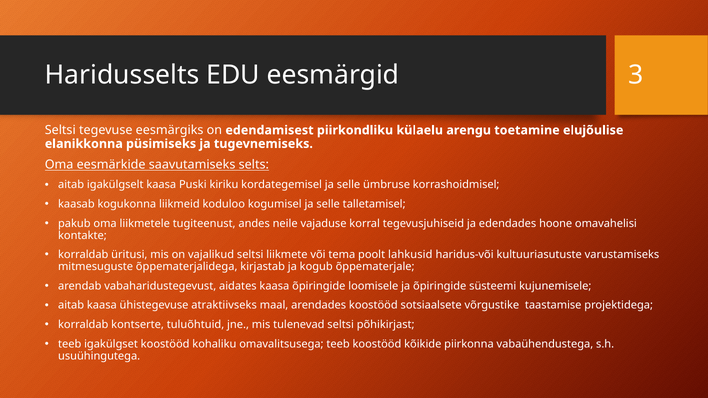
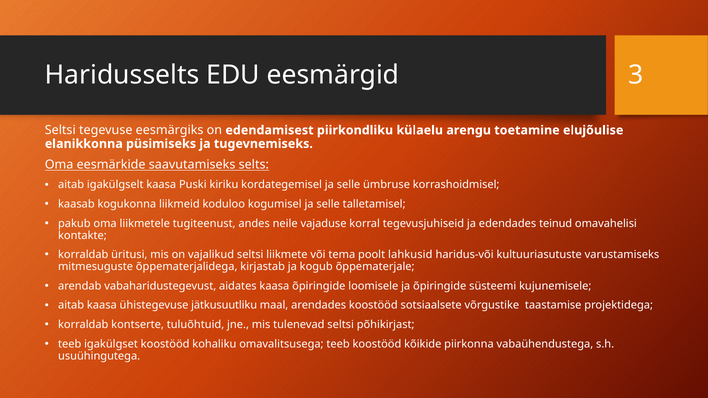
hoone: hoone -> teinud (556, 224)
atraktiivseks: atraktiivseks -> jätkusuutliku (224, 306)
